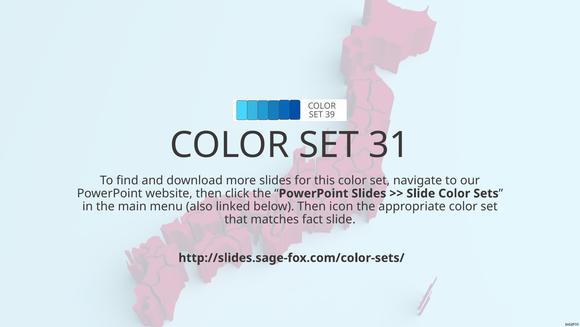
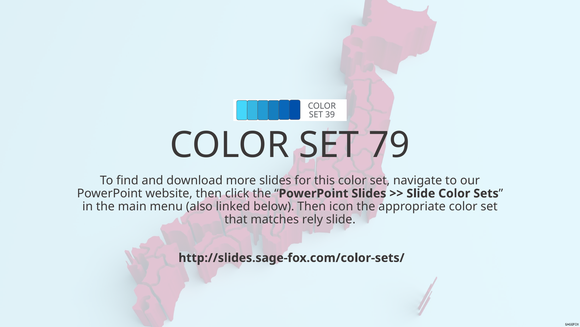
31: 31 -> 79 (389, 145)
fact: fact -> rely (313, 219)
